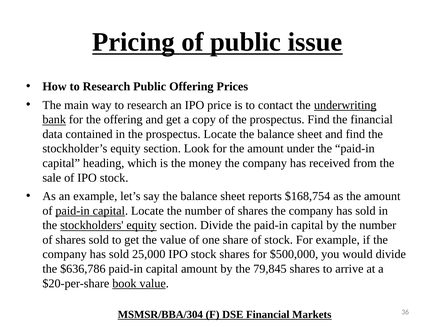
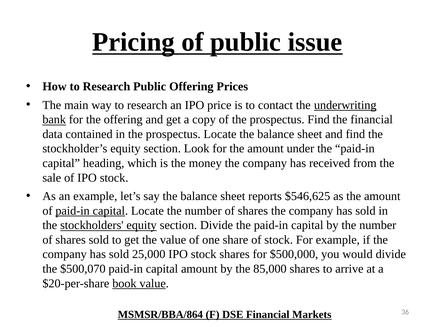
$168,754: $168,754 -> $546,625 (308, 196)
$636,786: $636,786 -> $500,070 (83, 268)
79,845: 79,845 -> 85,000 (270, 268)
MSMSR/BBA/304: MSMSR/BBA/304 -> MSMSR/BBA/864 (160, 314)
